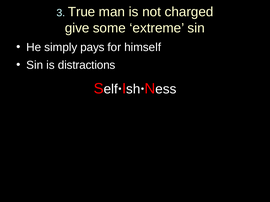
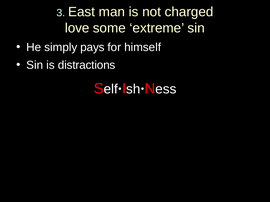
True: True -> East (82, 12)
give: give -> love (77, 28)
